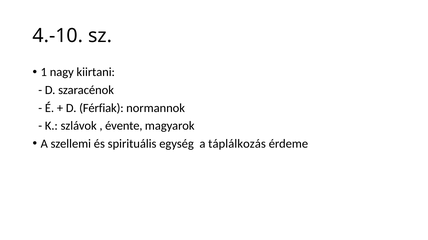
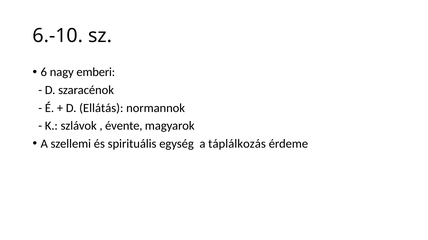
4.-10: 4.-10 -> 6.-10 (58, 36)
1: 1 -> 6 (44, 72)
kiirtani: kiirtani -> emberi (96, 72)
Férfiak: Férfiak -> Ellátás (101, 108)
